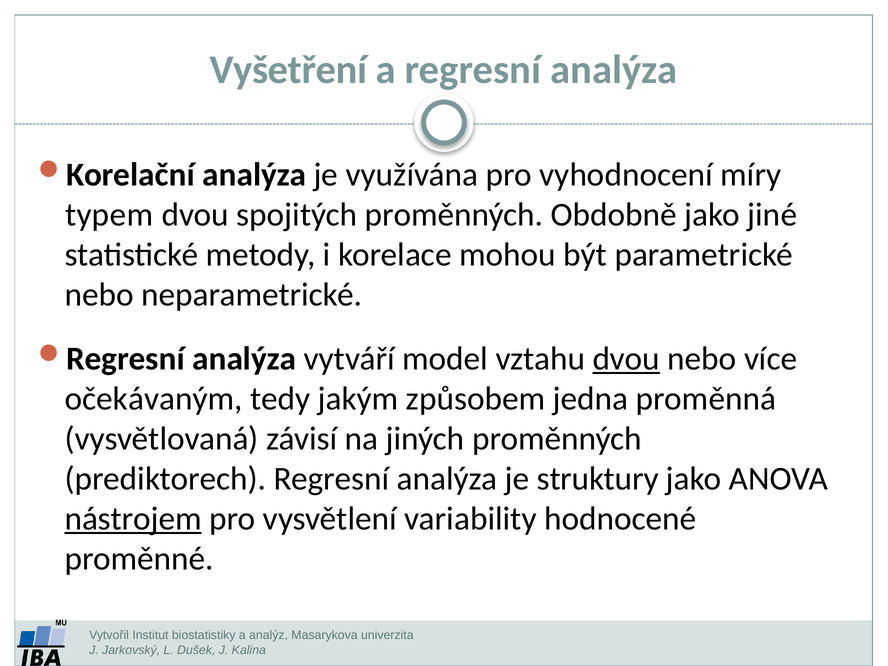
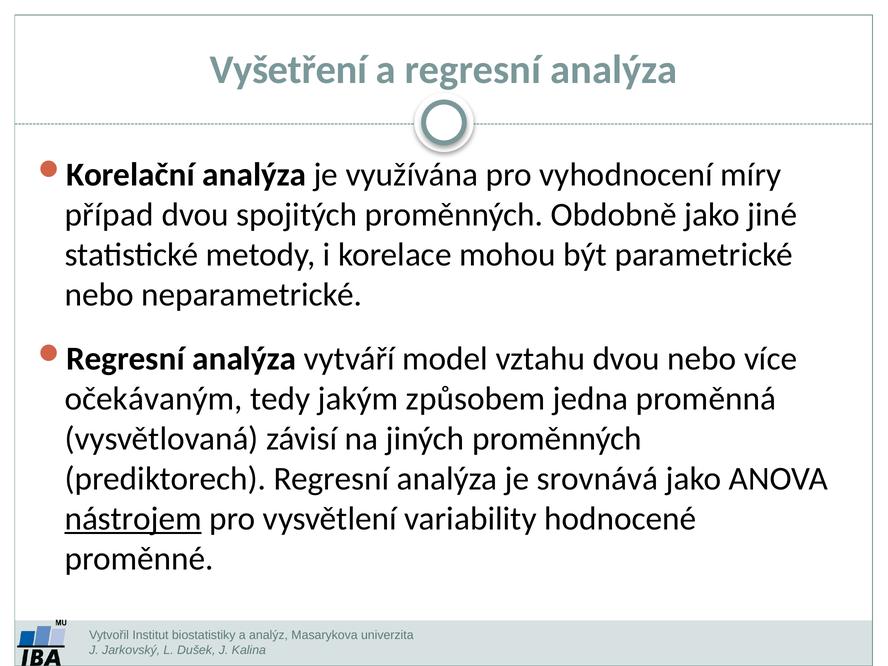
typem: typem -> případ (109, 215)
dvou underline: present -> none (626, 359)
struktury: struktury -> srovnává (598, 479)
